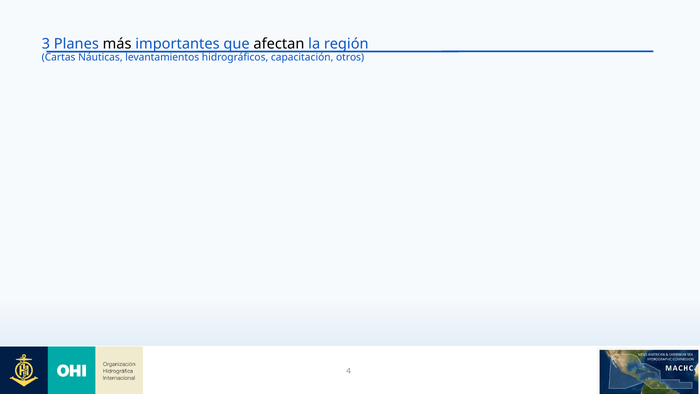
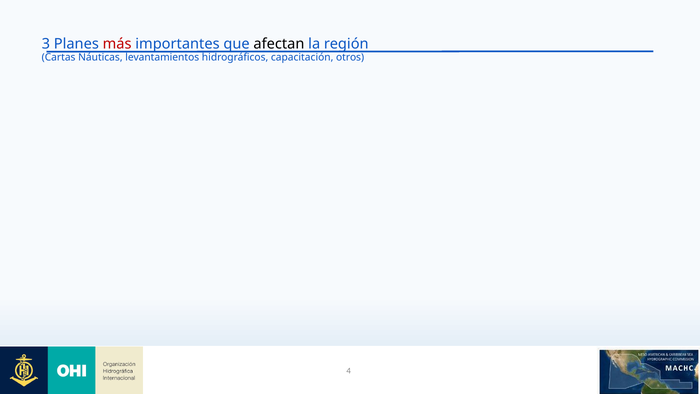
más colour: black -> red (117, 44)
